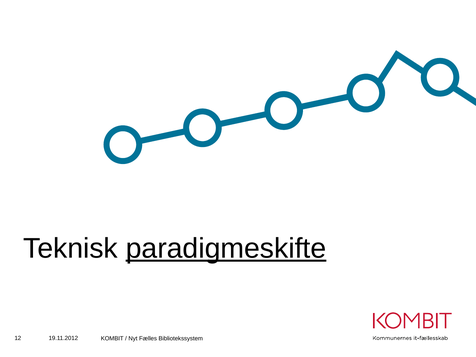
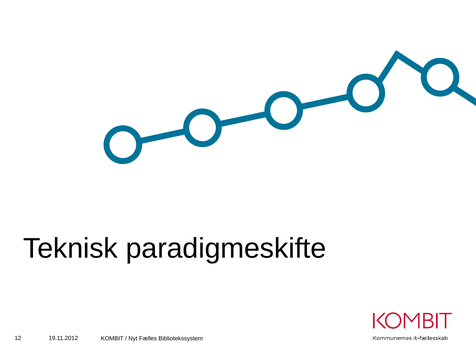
paradigmeskifte underline: present -> none (226, 248)
